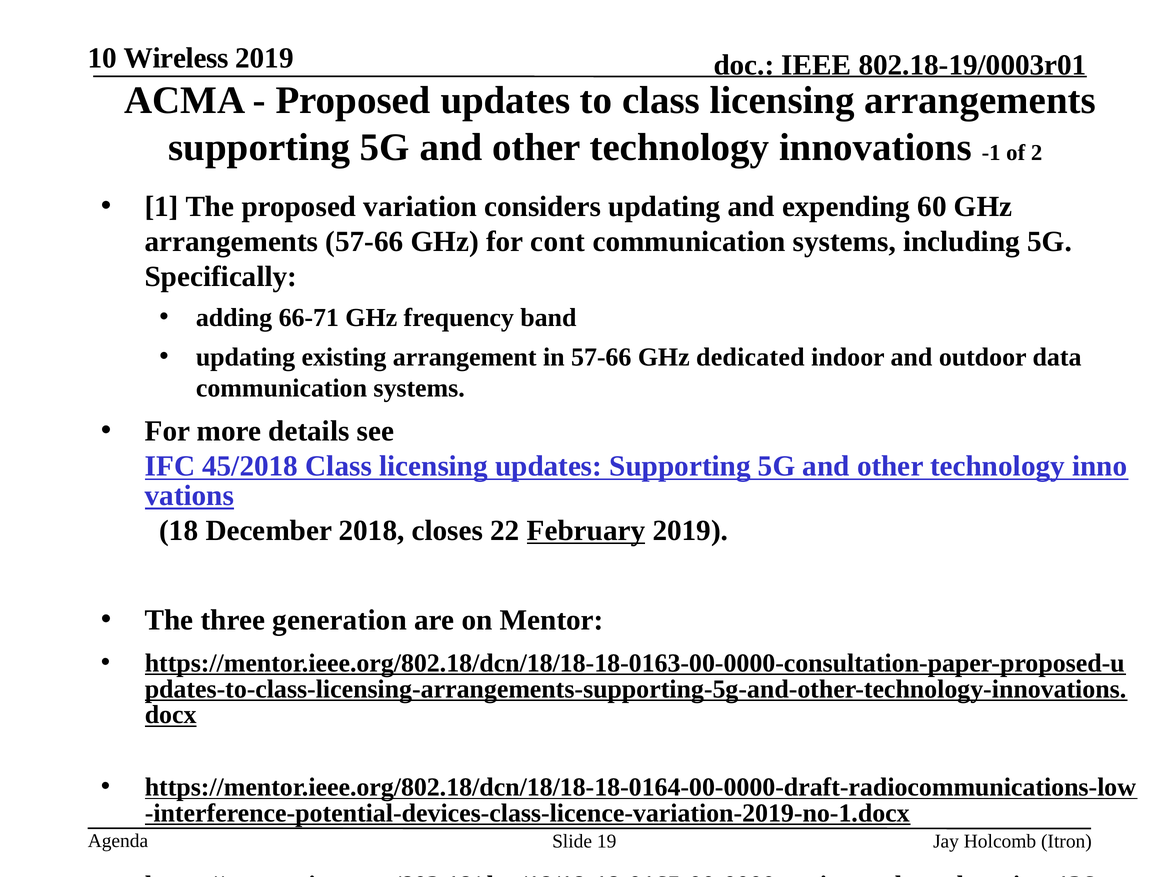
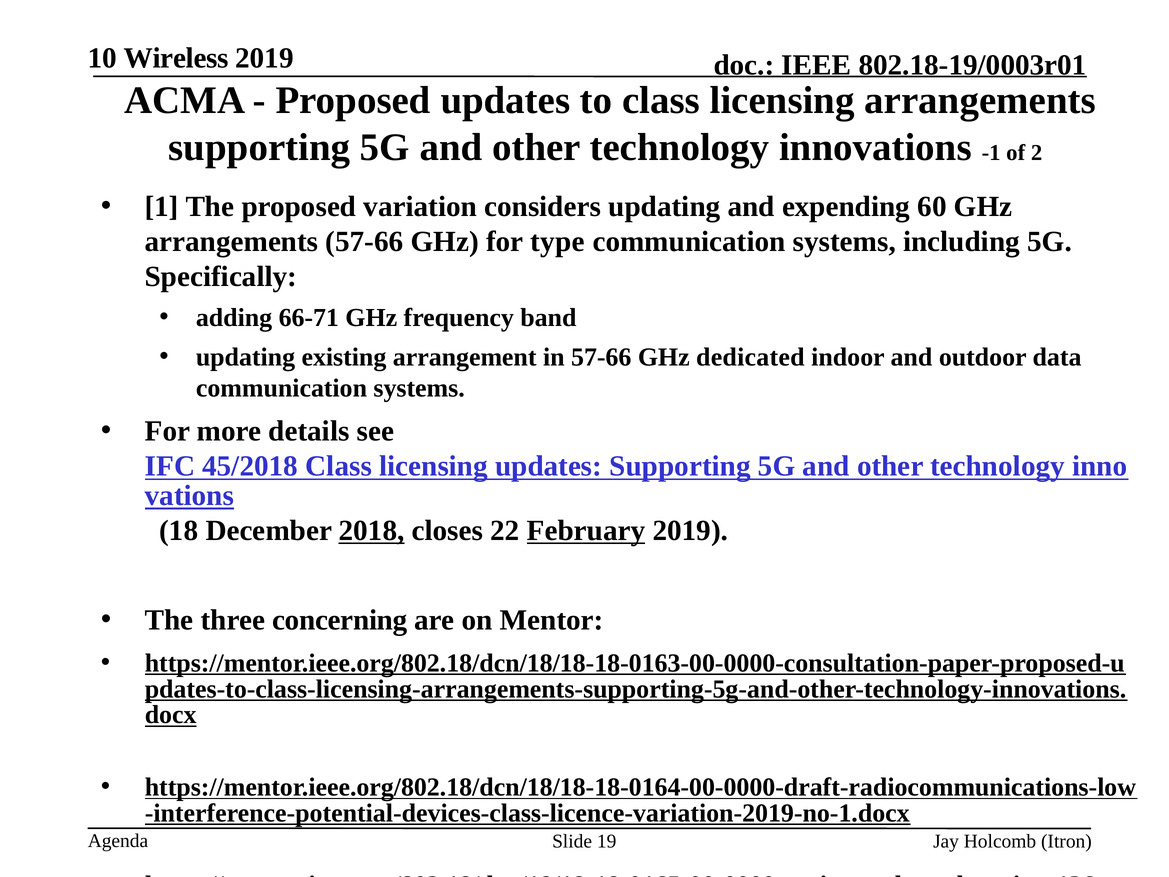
cont: cont -> type (558, 242)
2018 underline: none -> present (372, 530)
generation: generation -> concerning (340, 620)
